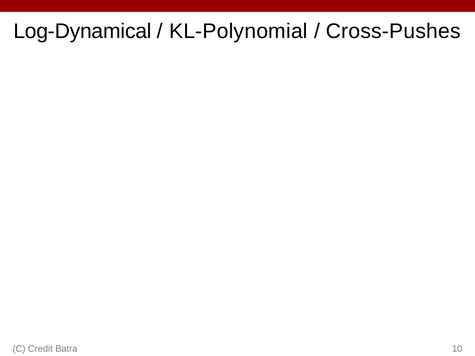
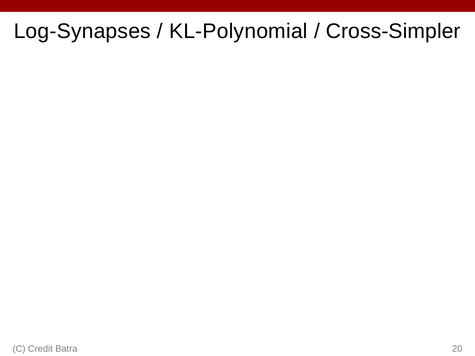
Log-Dynamical: Log-Dynamical -> Log-Synapses (82, 31)
Cross-Pushes: Cross-Pushes -> Cross-Simpler (393, 31)
10: 10 -> 20 (457, 349)
